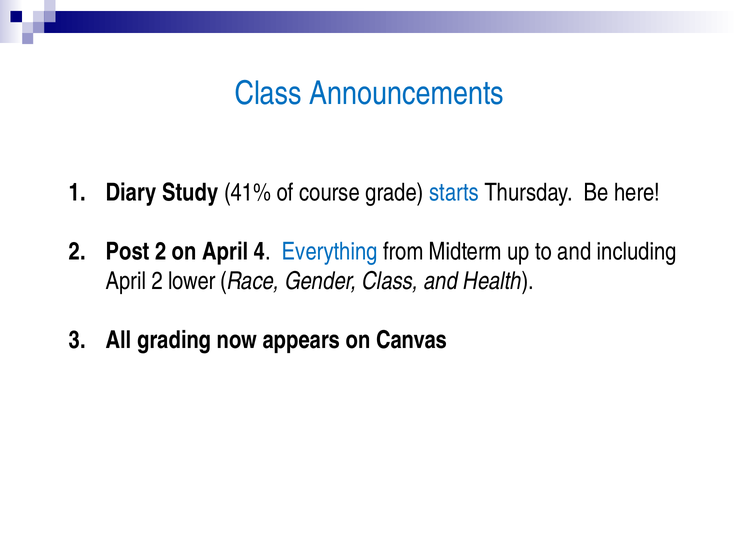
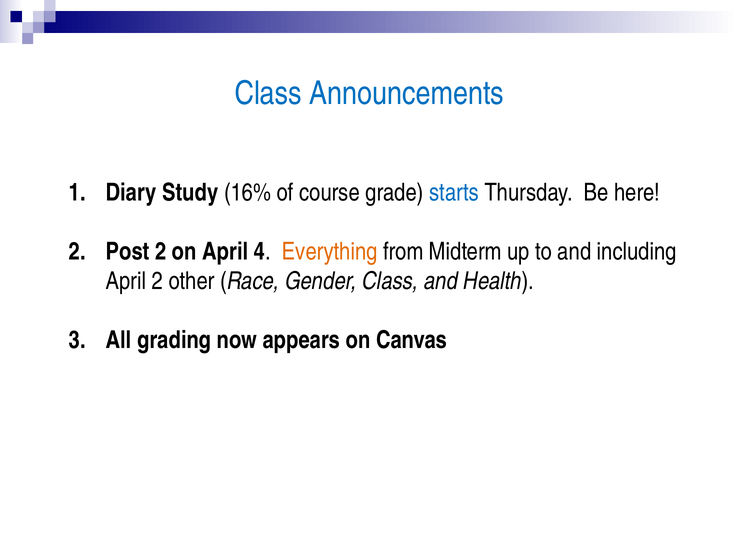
41%: 41% -> 16% (248, 193)
Everything colour: blue -> orange (330, 252)
lower: lower -> other (192, 281)
